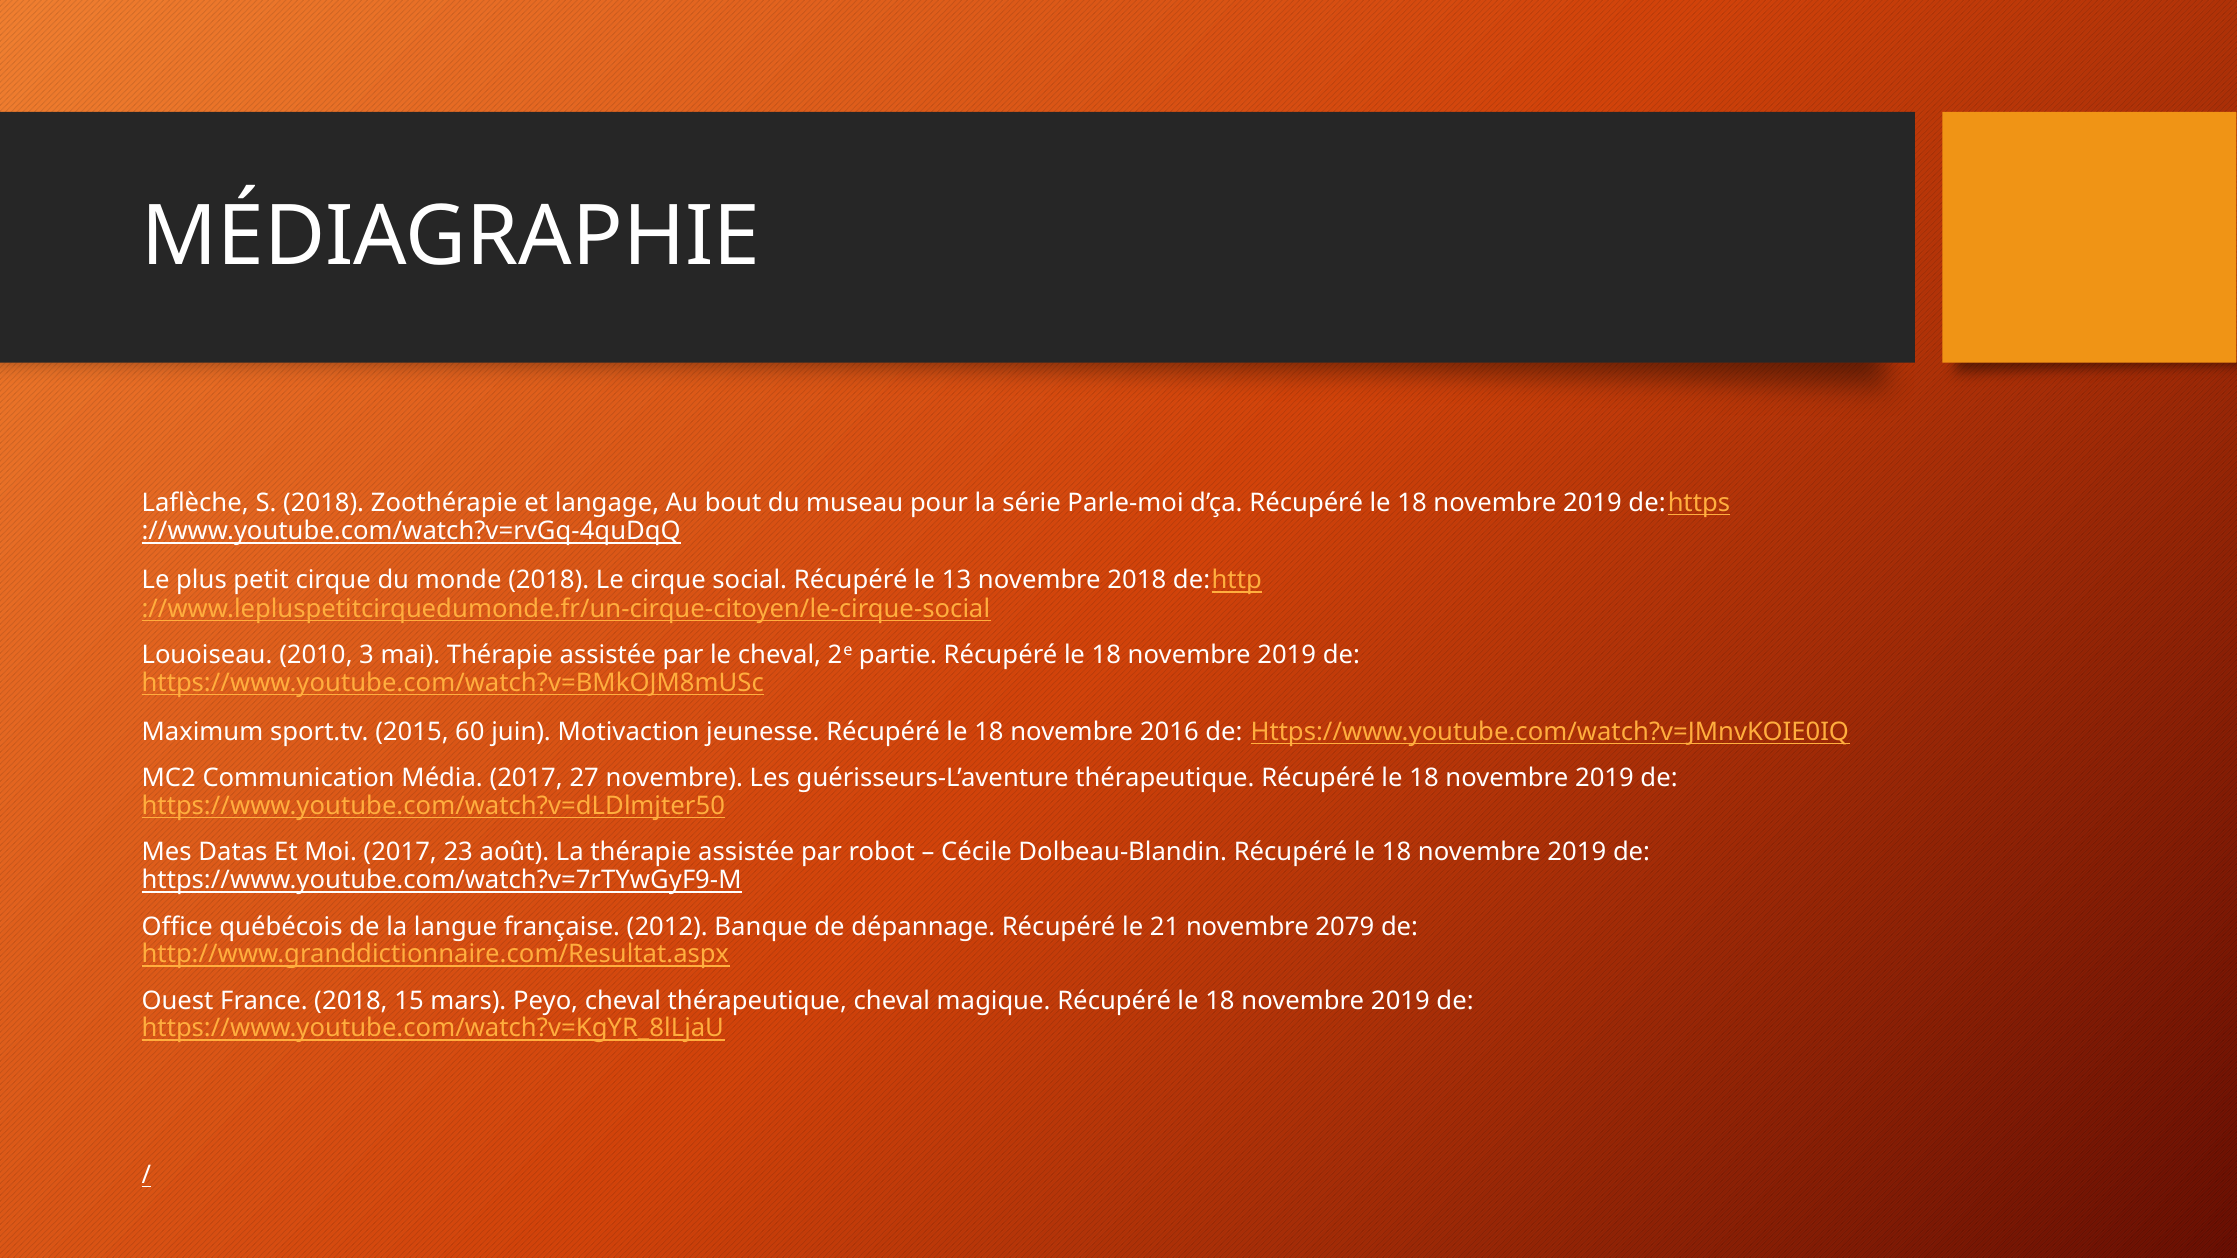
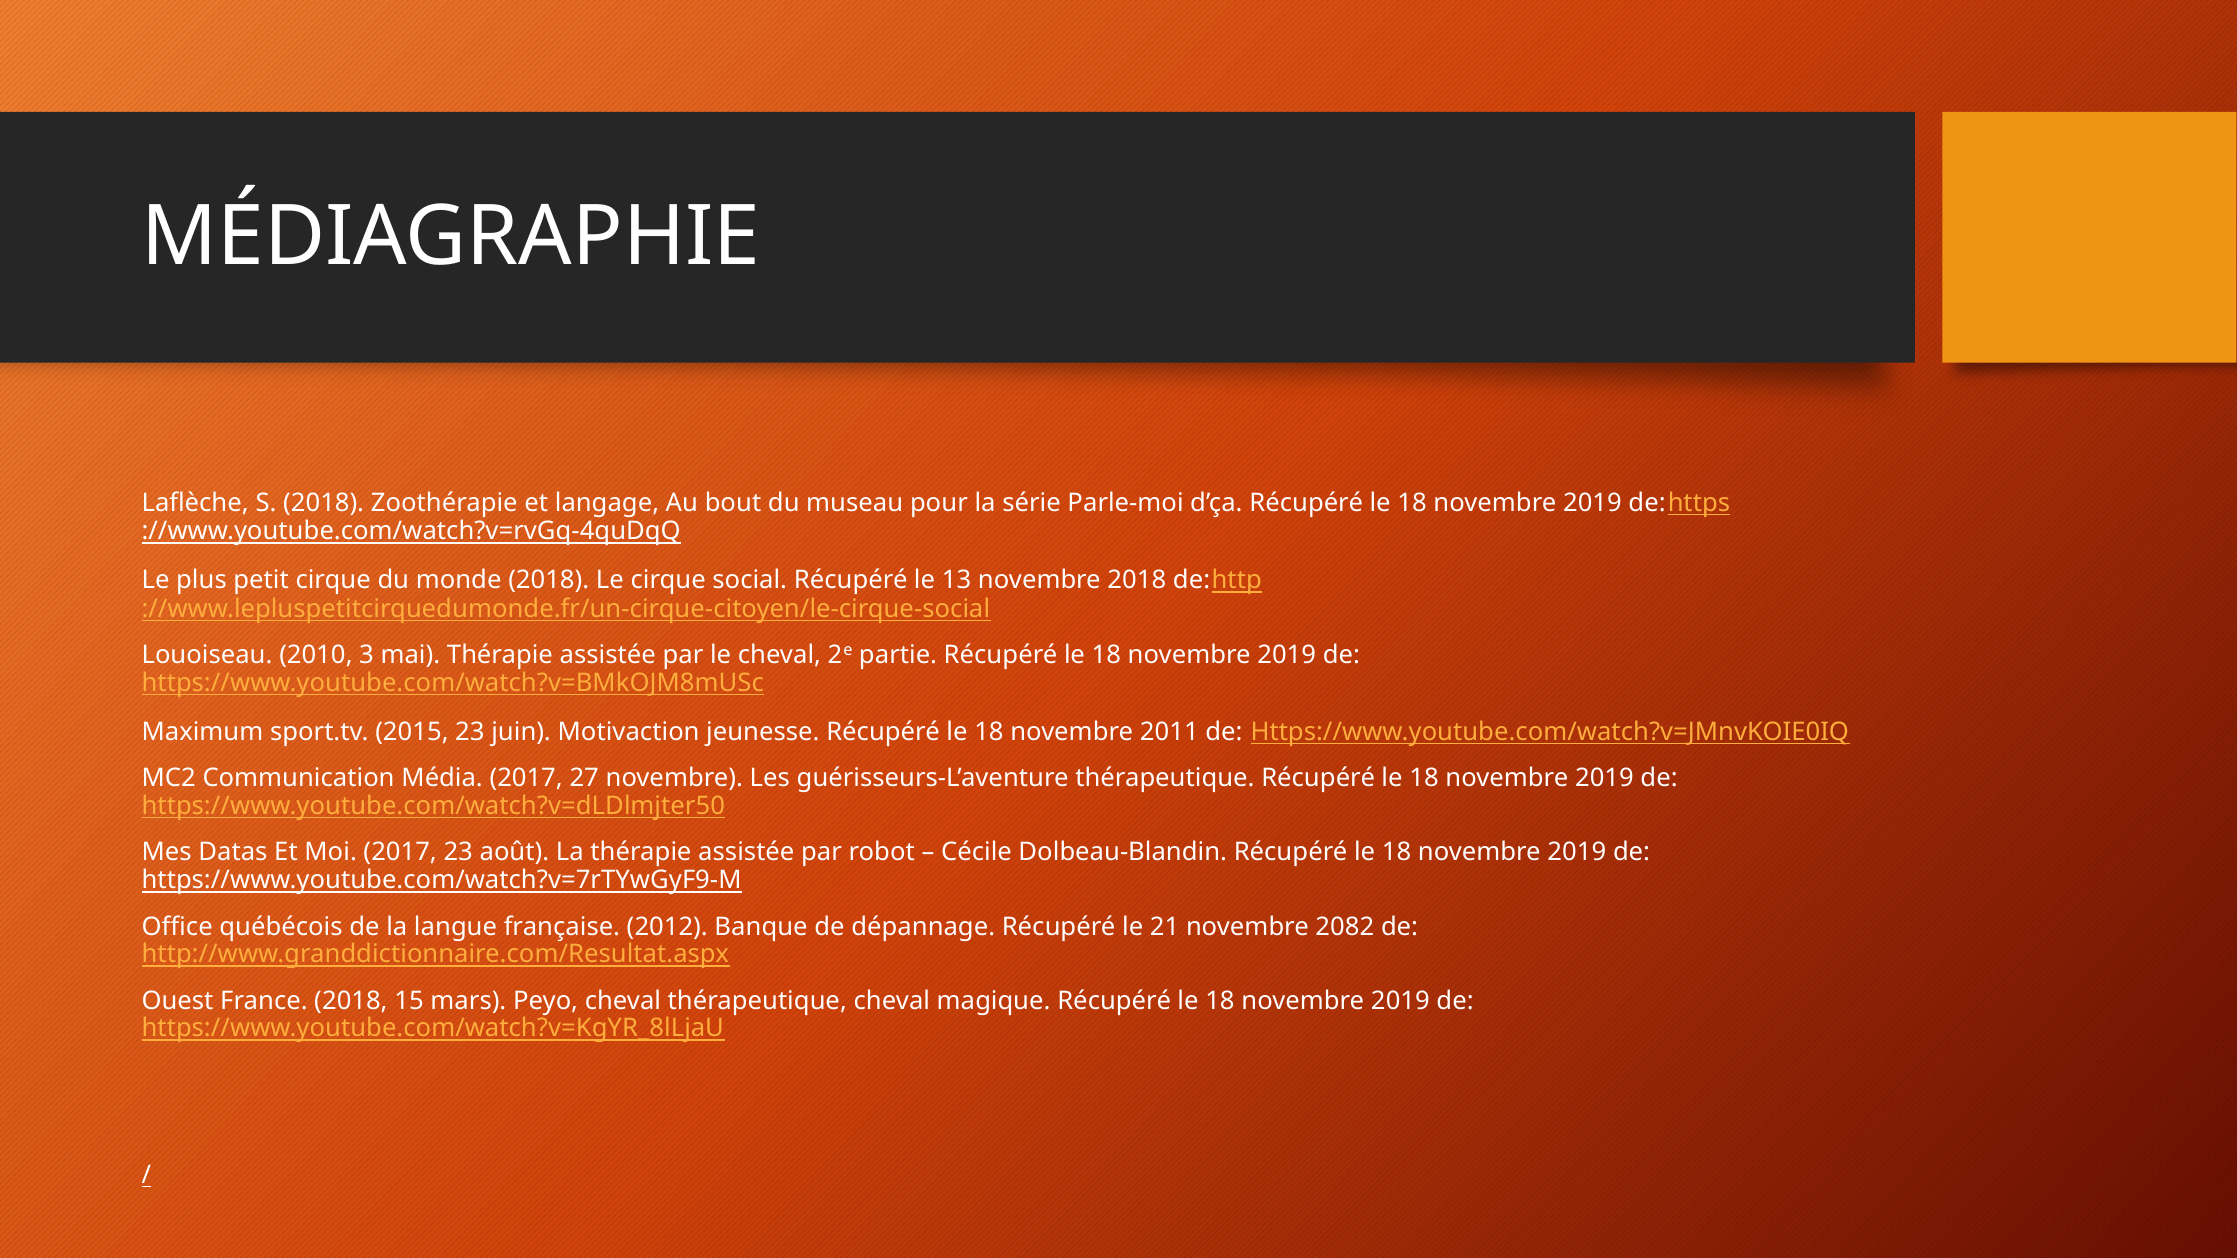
2015 60: 60 -> 23 (470, 732)
2016: 2016 -> 2011 (1169, 732)
2079: 2079 -> 2082 (1345, 927)
